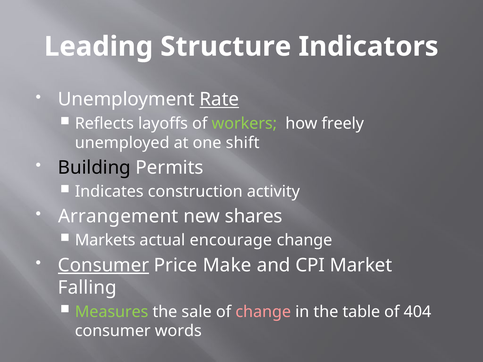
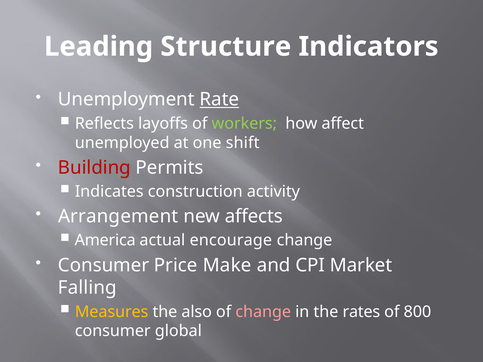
freely: freely -> affect (343, 123)
Building colour: black -> red (94, 168)
shares: shares -> affects (254, 217)
Markets: Markets -> America (105, 241)
Consumer underline: present -> none (104, 265)
Measures colour: light green -> yellow (112, 312)
sale: sale -> also (197, 312)
table: table -> rates (361, 312)
404: 404 -> 800 (417, 312)
words: words -> global (178, 331)
